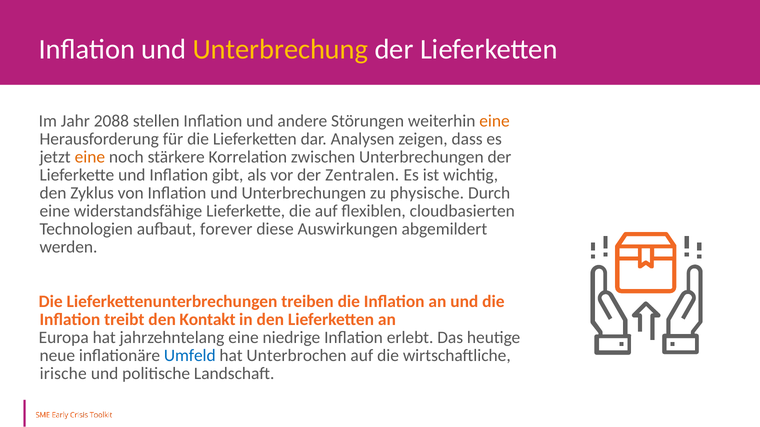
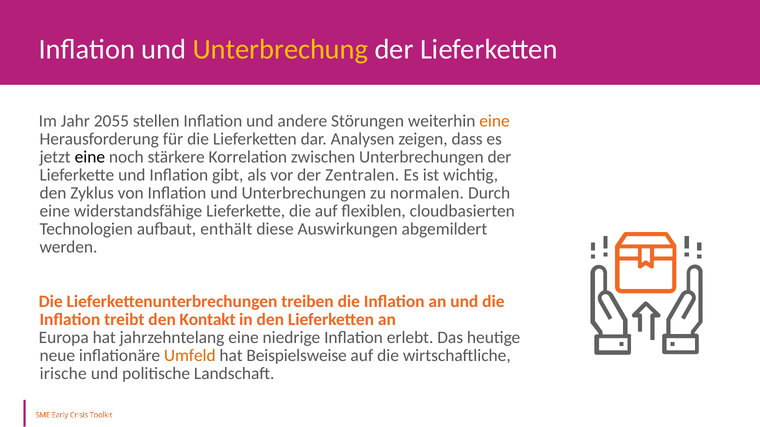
2088: 2088 -> 2055 (111, 121)
eine colour: orange -> black (90, 157)
physische: physische -> normalen (427, 193)
forever: forever -> enthält (226, 229)
Umfeld colour: blue -> orange (190, 356)
Unterbrochen: Unterbrochen -> Beispielsweise (297, 356)
